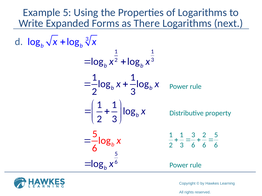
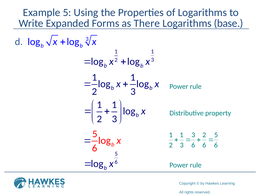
next: next -> base (229, 23)
